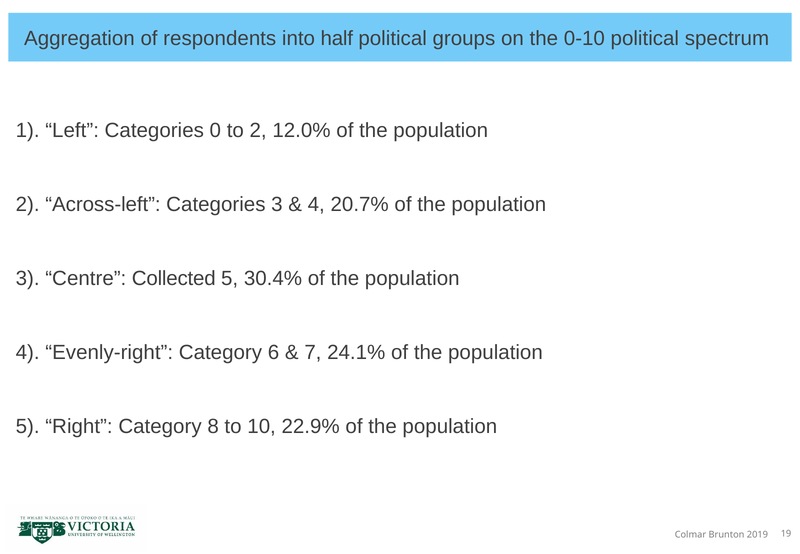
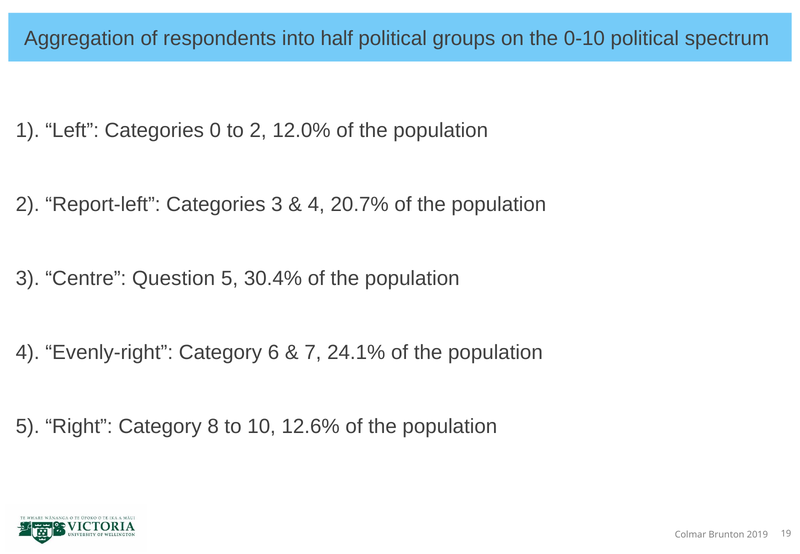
Across-left: Across-left -> Report-left (103, 204)
Collected: Collected -> Question (174, 278)
22.9%: 22.9% -> 12.6% (311, 426)
